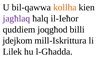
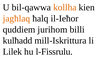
jagħlaq colour: purple -> orange (16, 19)
joqgħod: joqgħod -> jurihom (52, 30)
jdejkom: jdejkom -> kulħadd (18, 41)
l-Għadda: l-Għadda -> l-Fissrulu (54, 52)
